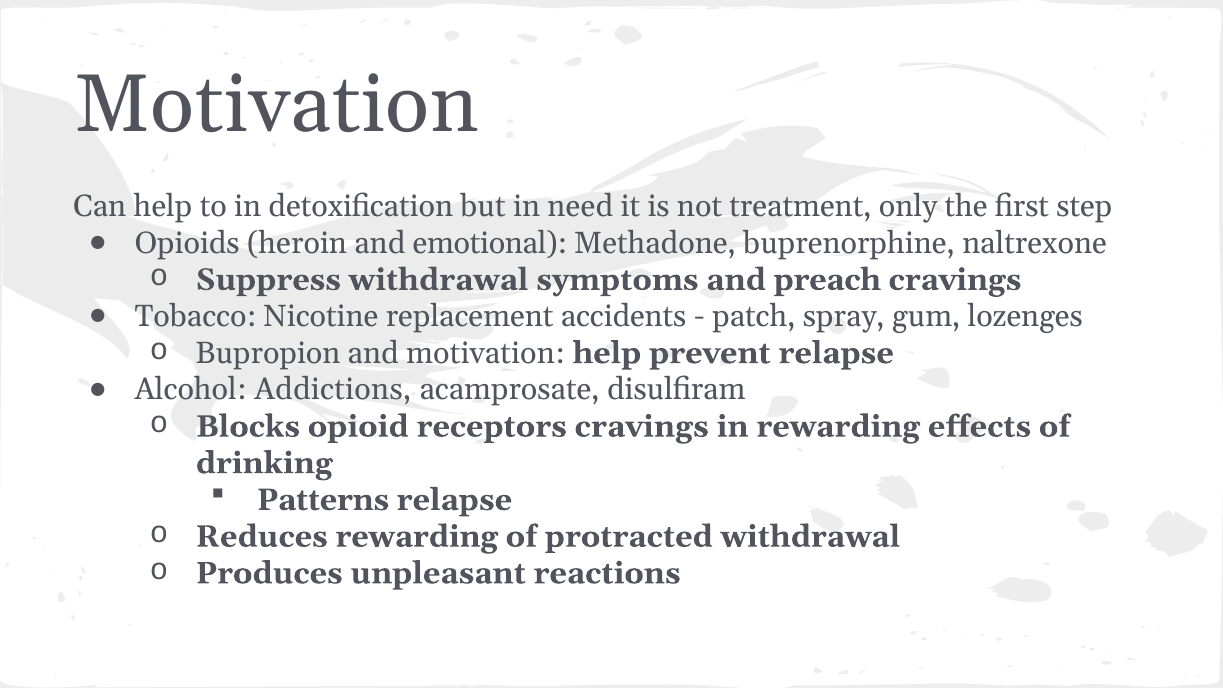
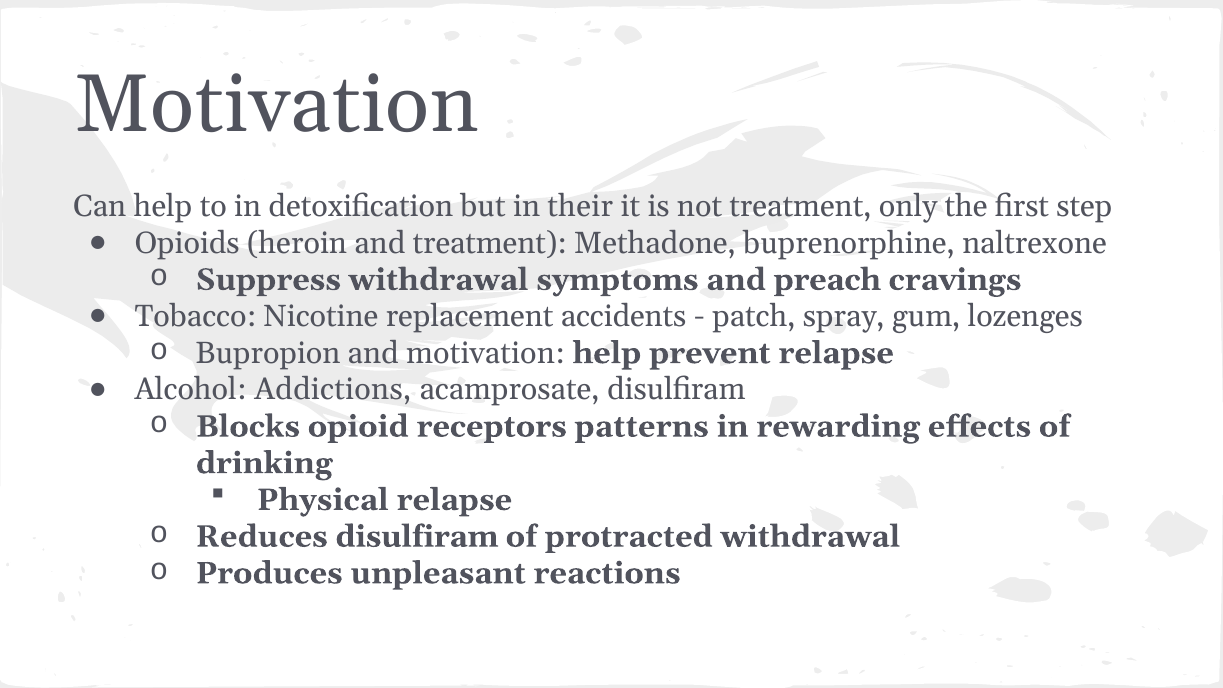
need: need -> their (580, 206)
and emotional: emotional -> treatment (490, 243)
receptors cravings: cravings -> patterns (642, 426)
Patterns: Patterns -> Physical (323, 500)
Reduces rewarding: rewarding -> disulfiram (417, 537)
